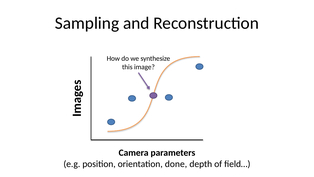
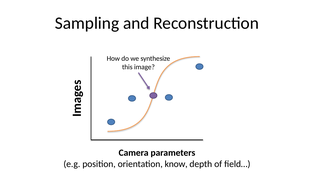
done: done -> know (176, 164)
